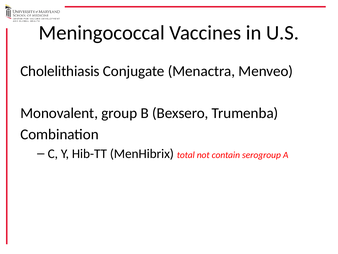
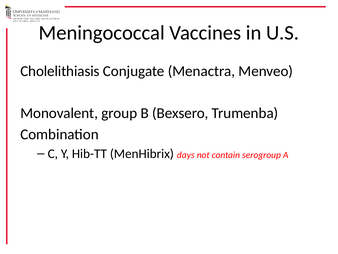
total: total -> days (186, 155)
